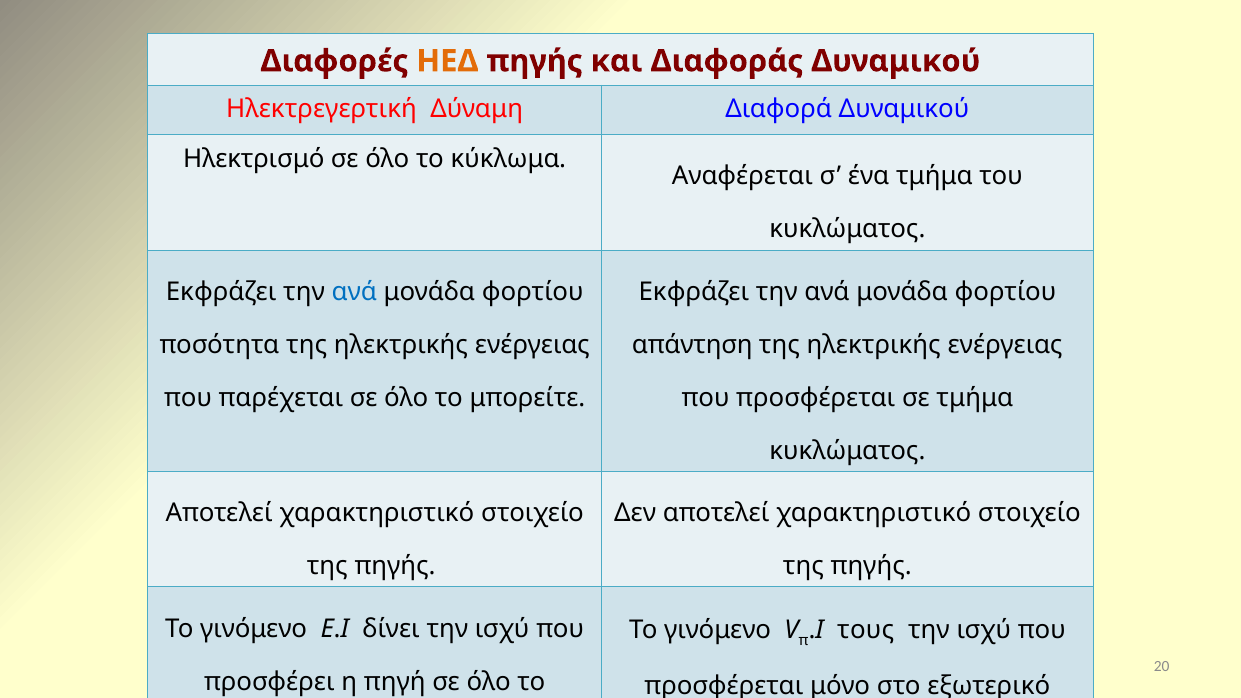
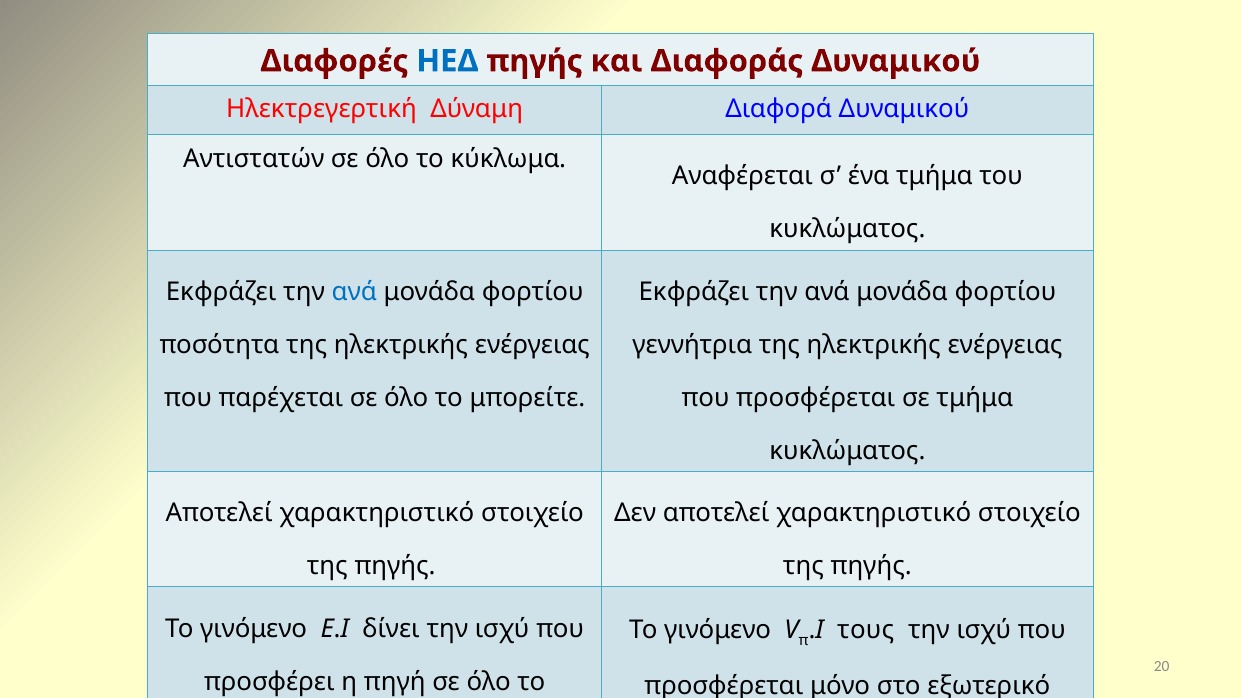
ΗΕΔ colour: orange -> blue (447, 61)
Ηλεκτρισμό: Ηλεκτρισμό -> Αντιστατών (254, 159)
απάντηση: απάντηση -> γεννήτρια (692, 345)
